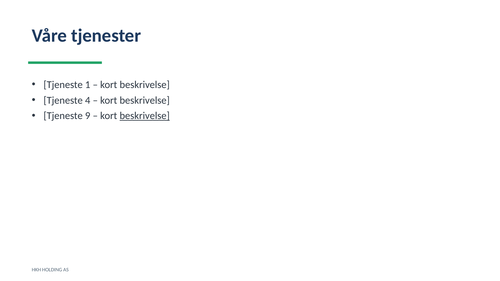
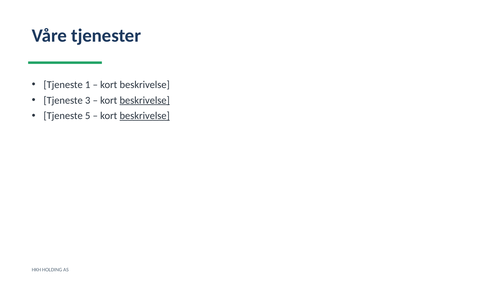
4: 4 -> 3 (88, 100)
beskrivelse underline: none -> present (145, 100)
9: 9 -> 5 (88, 116)
